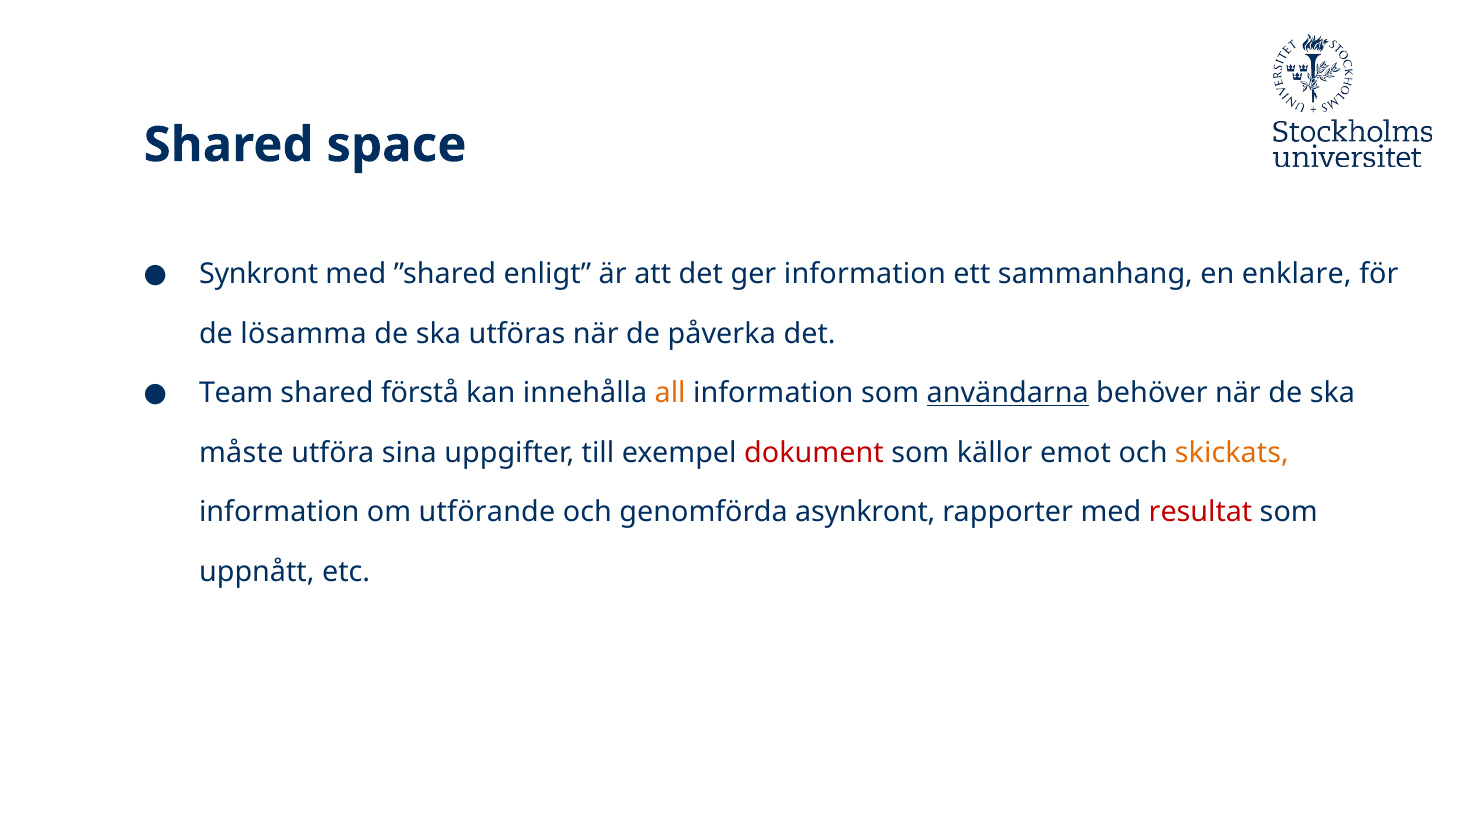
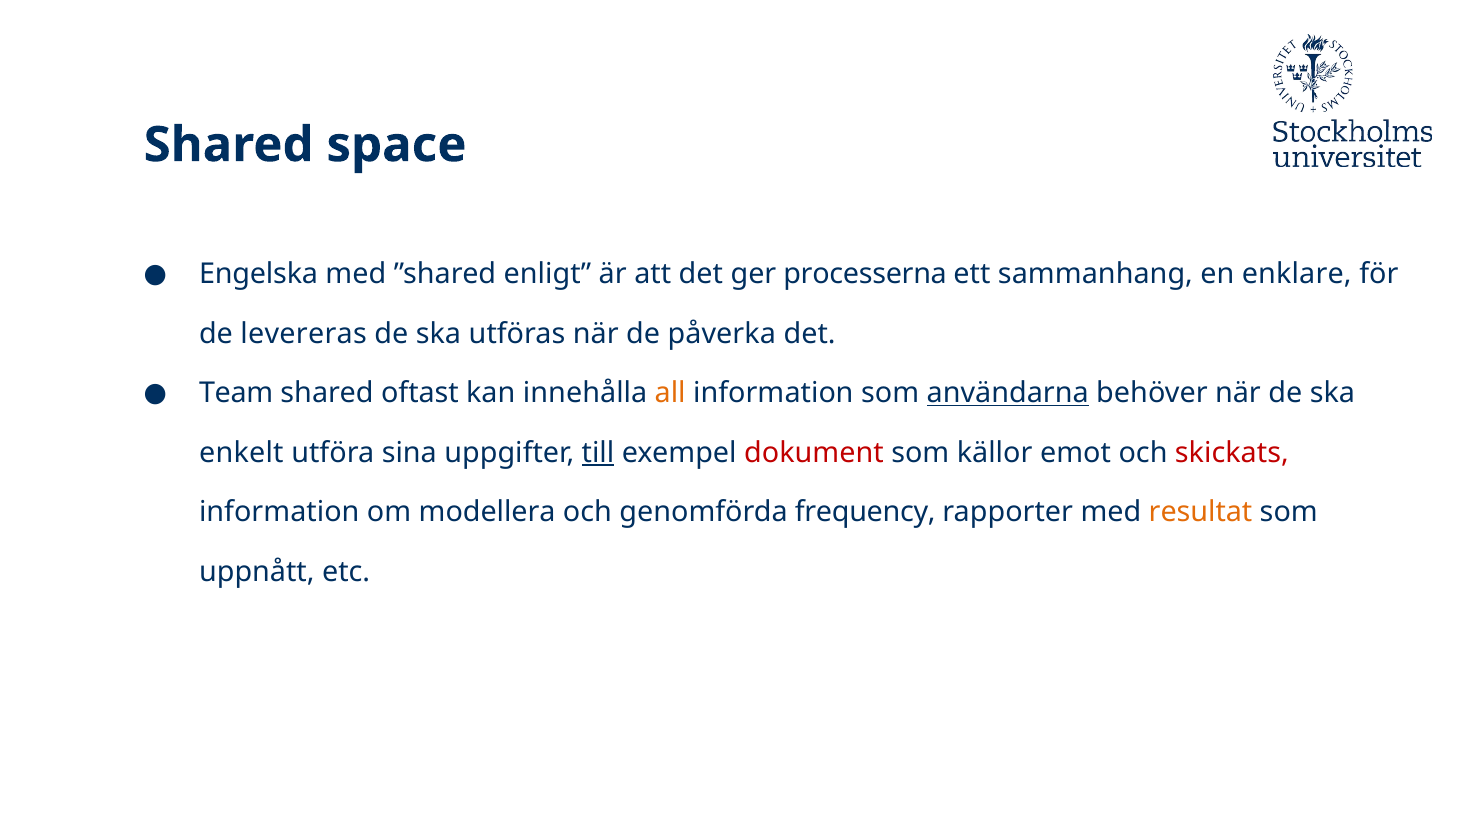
Synkront: Synkront -> Engelska (259, 274)
ger information: information -> processerna (865, 274)
lösamma: lösamma -> levereras (304, 334)
förstå: förstå -> oftast (420, 393)
måste: måste -> enkelt (241, 453)
till underline: none -> present (598, 453)
skickats colour: orange -> red (1232, 453)
utförande: utförande -> modellera (487, 512)
asynkront: asynkront -> frequency (865, 512)
resultat colour: red -> orange (1201, 512)
